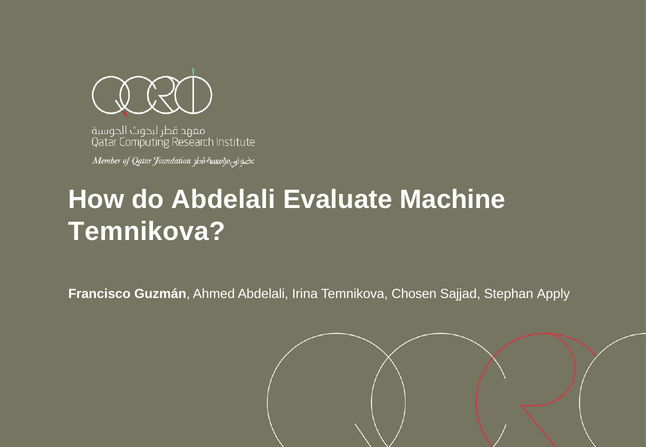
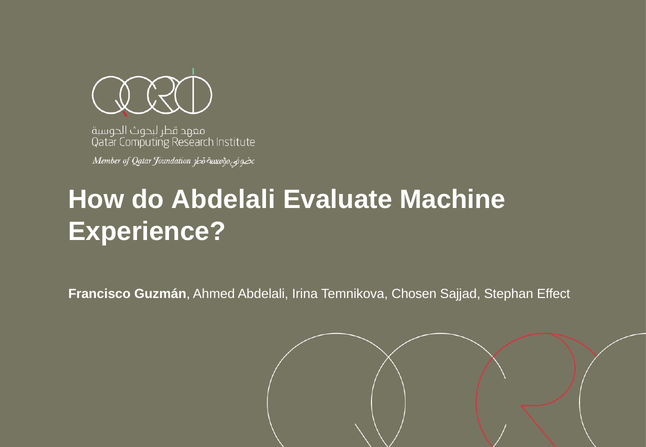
Temnikova: Temnikova -> Experience (147, 231)
Apply: Apply -> Effect (554, 294)
